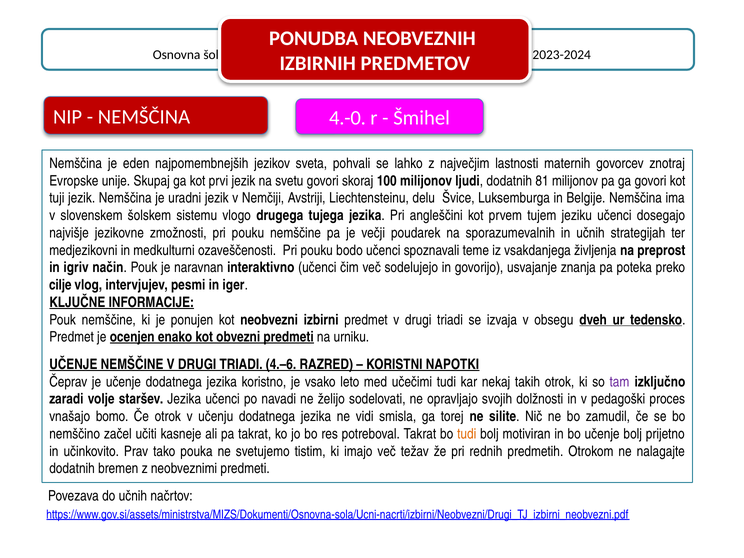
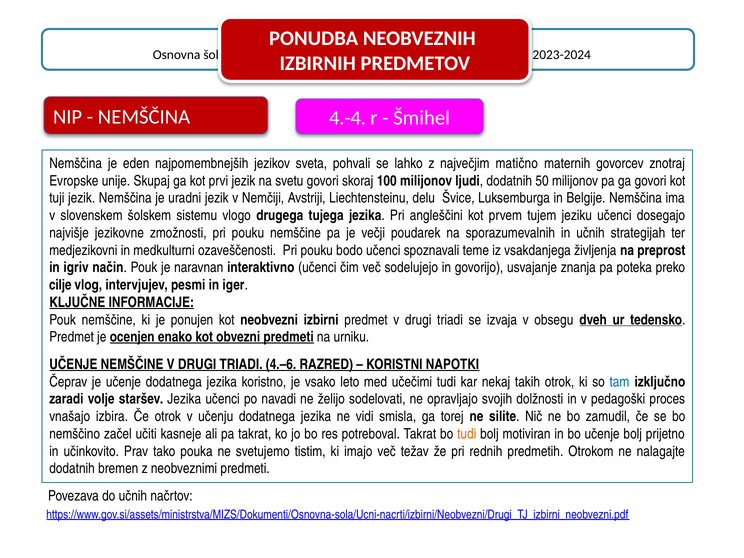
4.-0: 4.-0 -> 4.-4 (347, 118)
lastnosti: lastnosti -> matično (517, 163)
81: 81 -> 50 (542, 181)
tam colour: purple -> blue (619, 382)
bomo: bomo -> izbira (112, 417)
